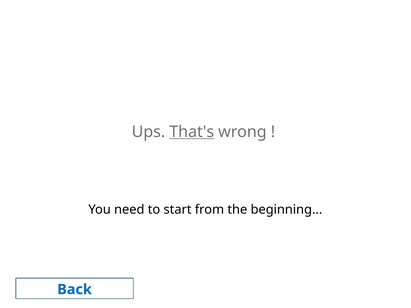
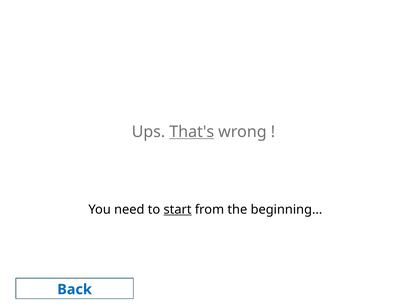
start underline: none -> present (178, 210)
